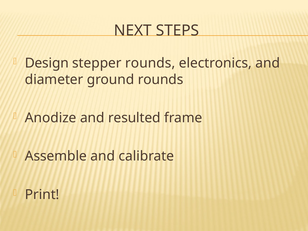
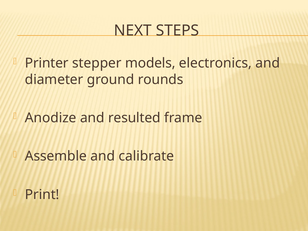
Design: Design -> Printer (47, 63)
stepper rounds: rounds -> models (150, 63)
